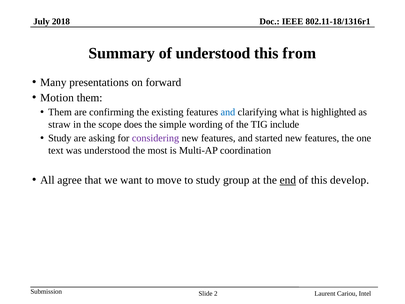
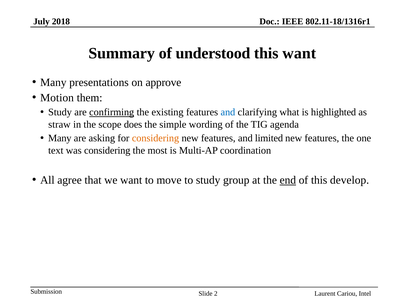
this from: from -> want (299, 53)
forward: forward -> approve (163, 82)
Them: Them -> Study (60, 112)
confirming underline: none -> present (112, 112)
include: include -> agenda (284, 124)
Study: Study -> Many (60, 138)
considering colour: purple -> orange (156, 138)
started: started -> limited (269, 138)
was understood: understood -> considering (107, 150)
